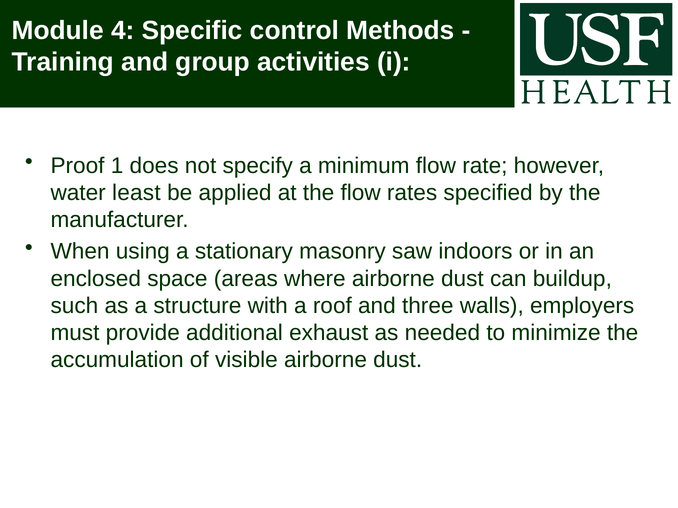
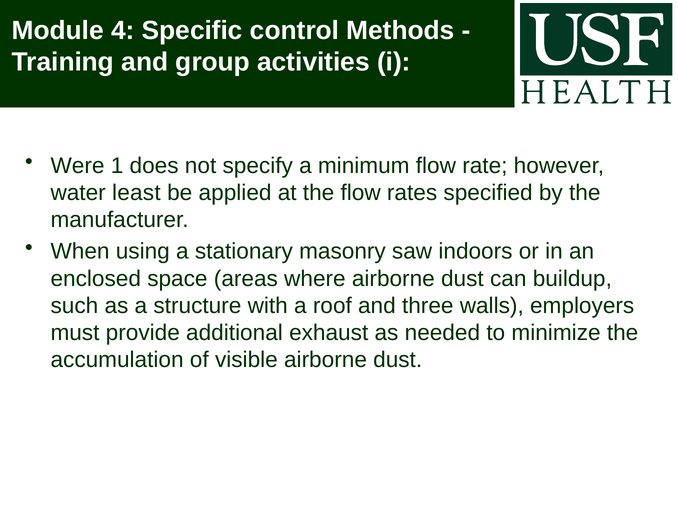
Proof: Proof -> Were (78, 166)
